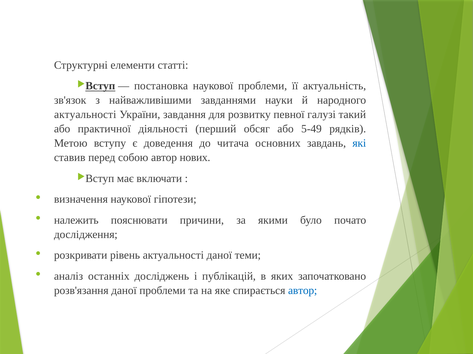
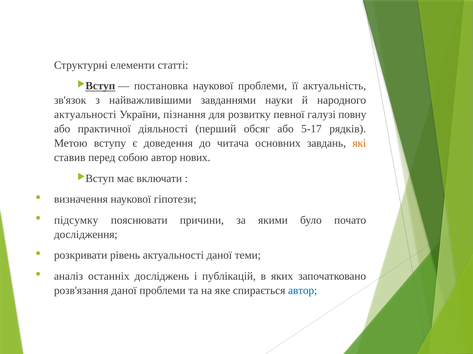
завдання: завдання -> пізнання (184, 115)
такий: такий -> повну (352, 115)
5-49: 5-49 -> 5-17 (311, 129)
які colour: blue -> orange (359, 144)
належить: належить -> підсумку (76, 221)
